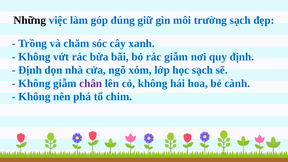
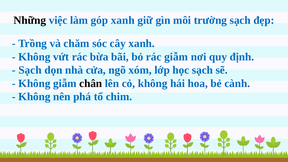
góp đúng: đúng -> xanh (123, 20)
Định: Định -> Sạch (30, 70)
chân colour: purple -> black (91, 83)
